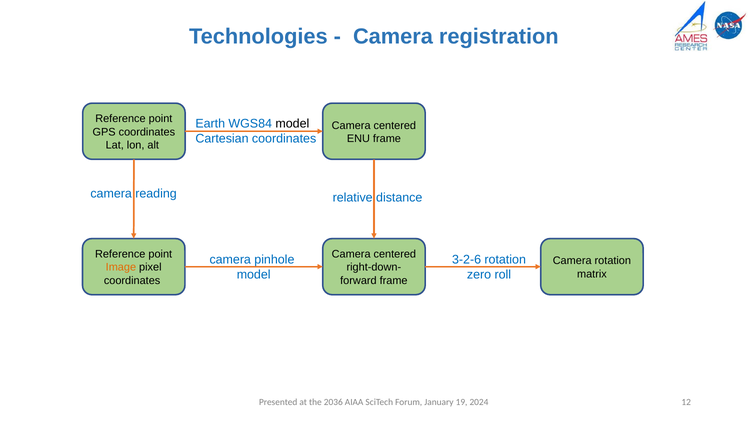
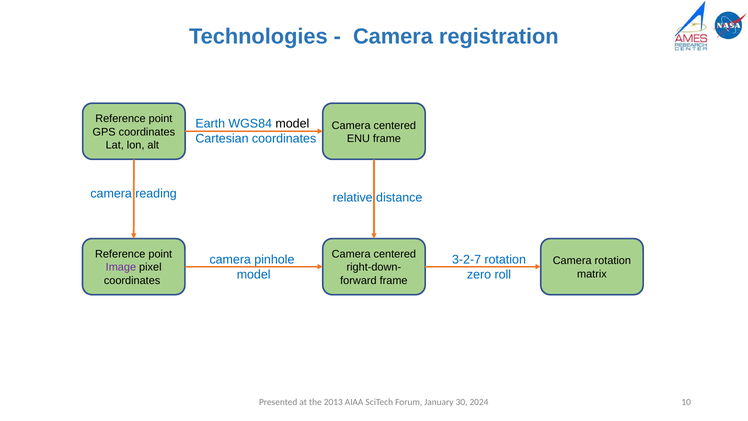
3-2-6: 3-2-6 -> 3-2-7 (467, 260)
Image colour: orange -> purple (121, 267)
2036: 2036 -> 2013 (333, 402)
19: 19 -> 30 (462, 402)
12: 12 -> 10 (686, 402)
